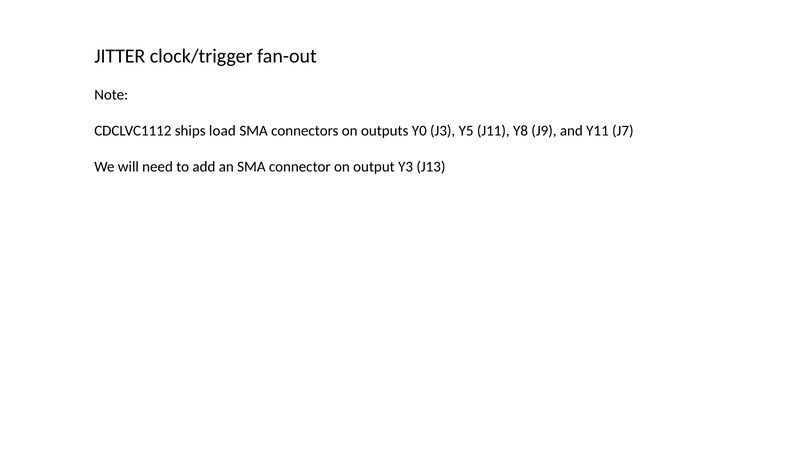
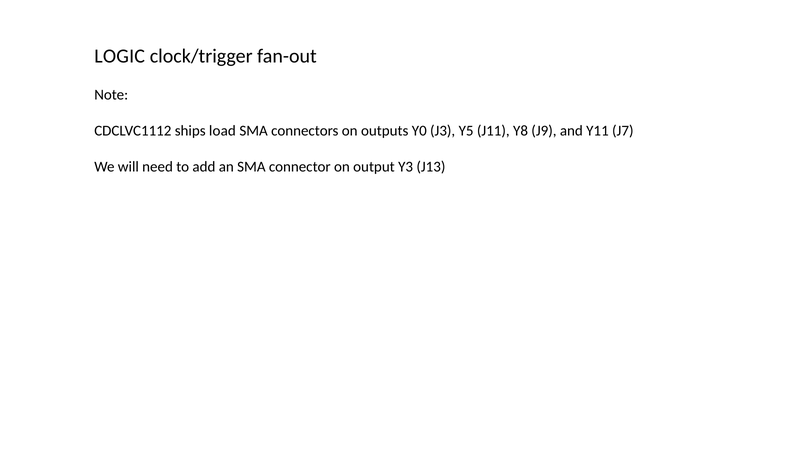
JITTER: JITTER -> LOGIC (120, 56)
